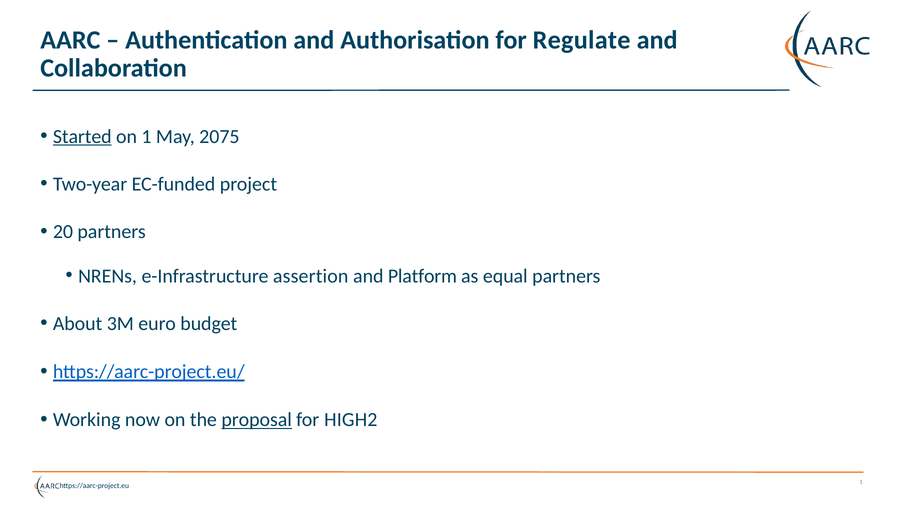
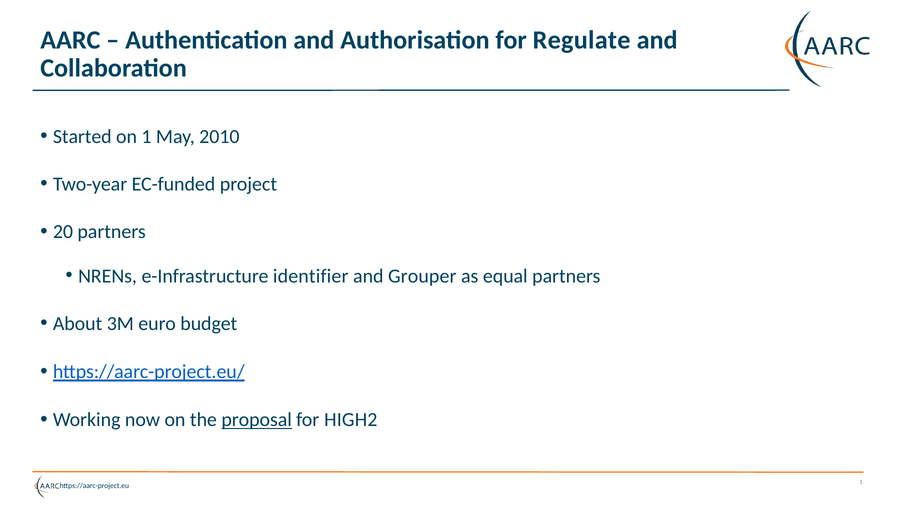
Started underline: present -> none (82, 137)
2075: 2075 -> 2010 (219, 137)
assertion: assertion -> identifier (311, 276)
Platform: Platform -> Grouper (422, 276)
